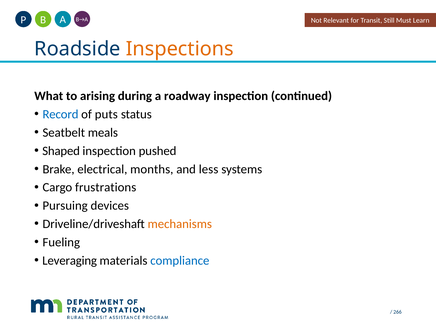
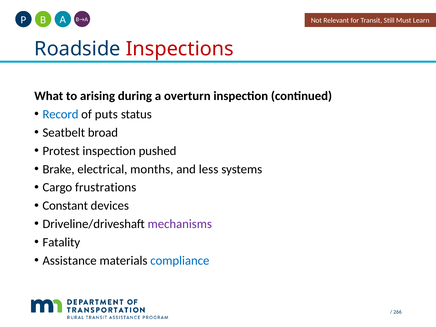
Inspections colour: orange -> red (180, 49)
roadway: roadway -> overturn (187, 96)
meals: meals -> broad (103, 133)
Shaped: Shaped -> Protest (61, 151)
Pursuing: Pursuing -> Constant (65, 206)
mechanisms colour: orange -> purple (180, 224)
Fueling: Fueling -> Fatality (61, 242)
Leveraging: Leveraging -> Assistance (70, 261)
